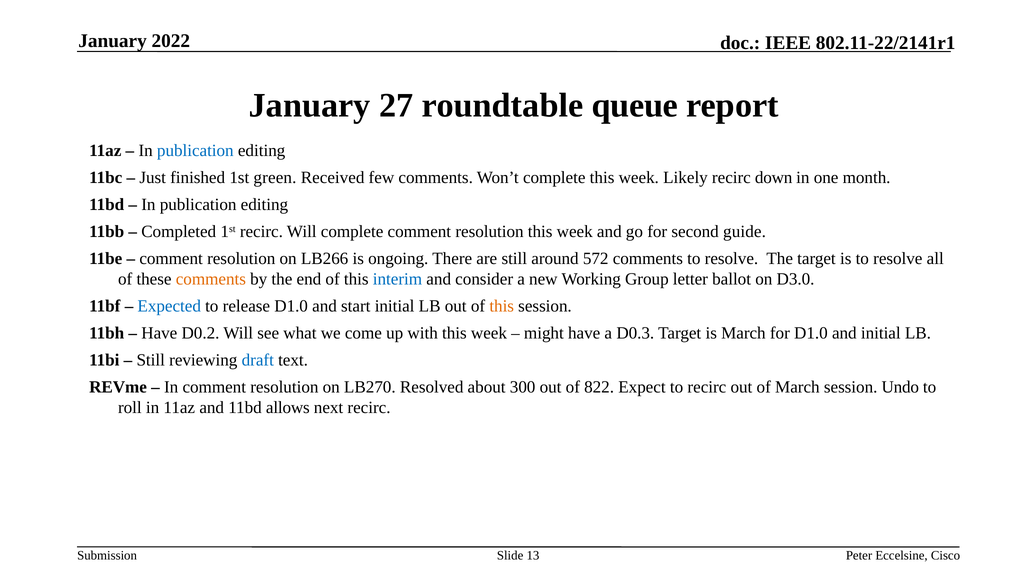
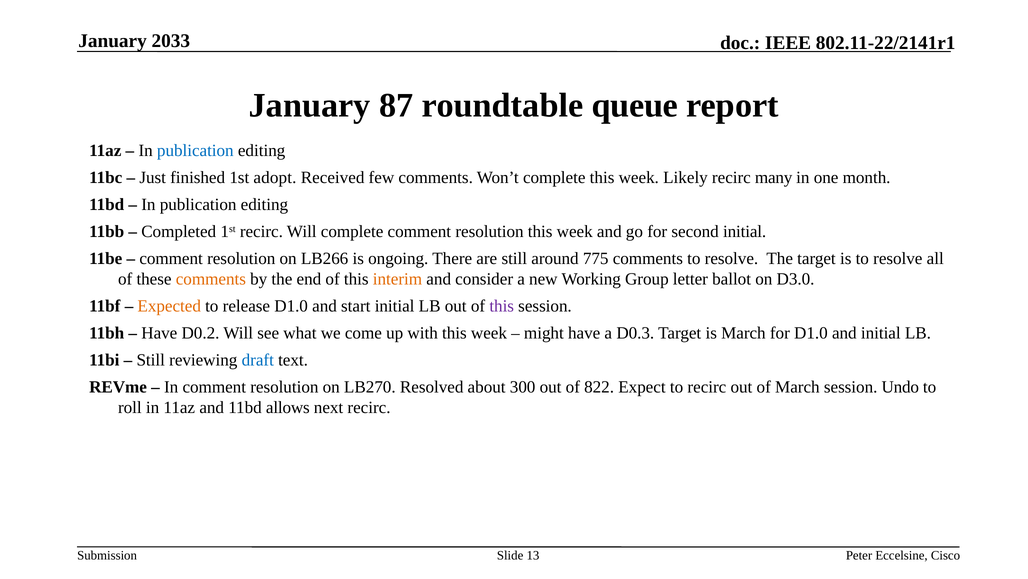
2022: 2022 -> 2033 (171, 41)
27: 27 -> 87 (396, 105)
green: green -> adopt (275, 177)
down: down -> many (774, 177)
second guide: guide -> initial (745, 231)
572: 572 -> 775 (596, 258)
interim colour: blue -> orange (397, 279)
Expected colour: blue -> orange (169, 306)
this colour: orange -> purple (502, 306)
